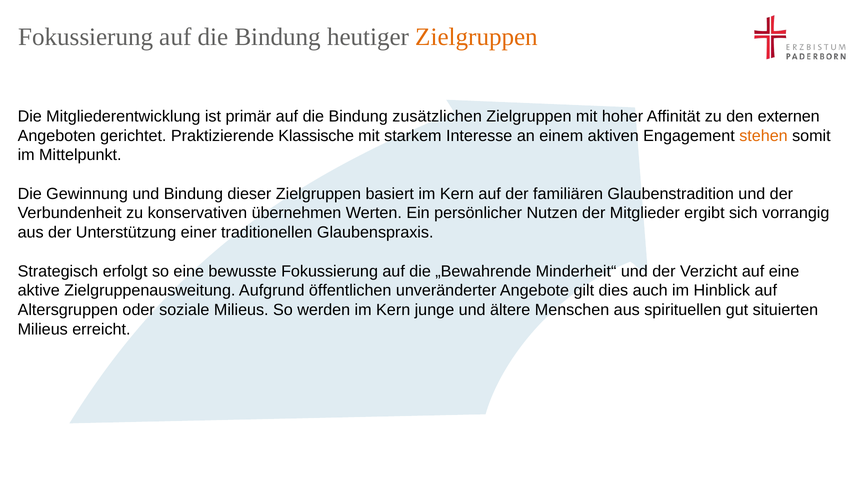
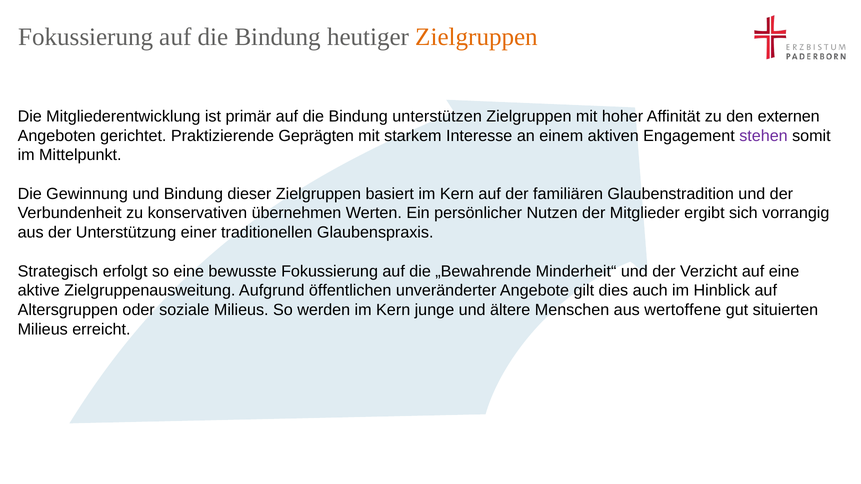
zusätzlichen: zusätzlichen -> unterstützen (437, 116)
Klassische: Klassische -> Geprägten (316, 136)
stehen colour: orange -> purple (763, 136)
spirituellen: spirituellen -> wertoffene (683, 310)
